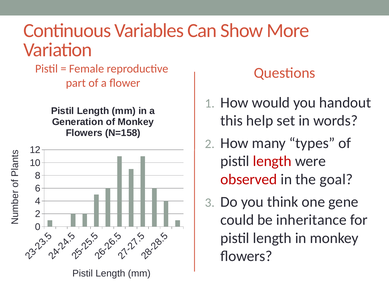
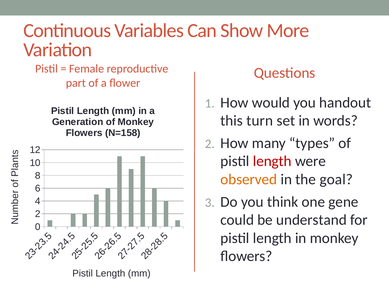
help: help -> turn (260, 121)
observed colour: red -> orange (249, 180)
inheritance: inheritance -> understand (311, 220)
